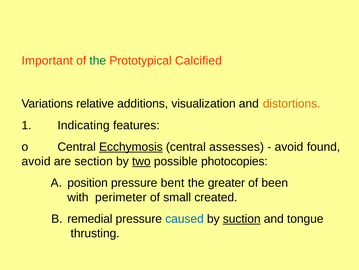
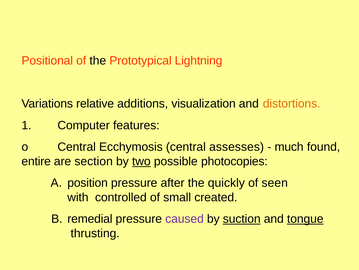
Important: Important -> Positional (47, 60)
the colour: green -> black (98, 60)
Calcified: Calcified -> Lightning (199, 60)
Indicating: Indicating -> Computer (84, 125)
Ecchymosis underline: present -> none (131, 147)
avoid: avoid -> much (289, 147)
avoid: avoid -> entire (36, 161)
bent: bent -> after (173, 182)
greater: greater -> quickly (226, 182)
been: been -> seen (275, 182)
perimeter: perimeter -> controlled (121, 197)
caused colour: blue -> purple (184, 218)
tongue underline: none -> present (305, 218)
